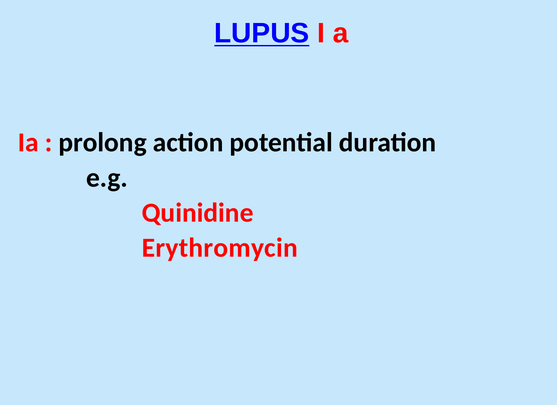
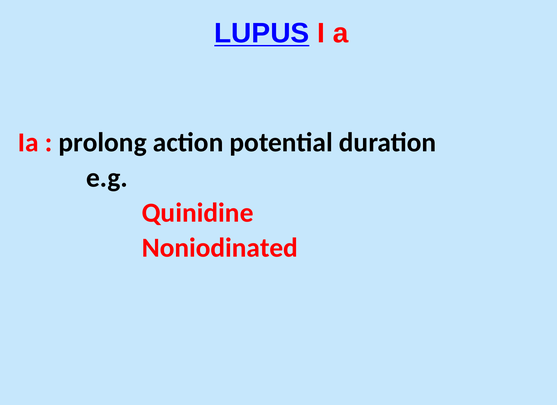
Erythromycin: Erythromycin -> Noniodinated (220, 248)
